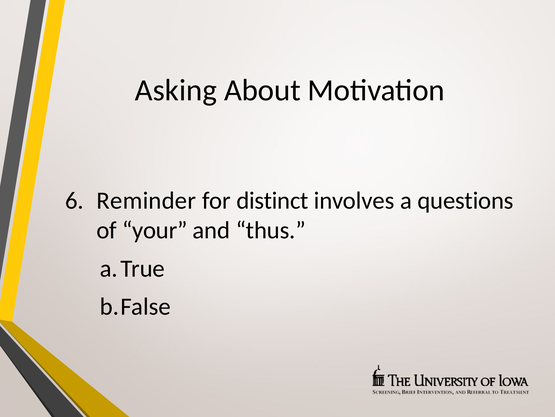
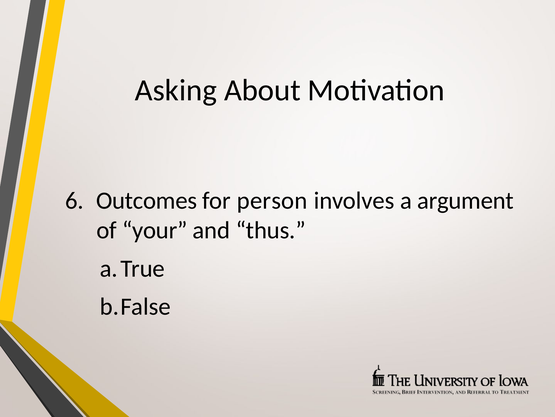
Reminder: Reminder -> Outcomes (147, 200)
distinct: distinct -> person (272, 200)
questions: questions -> argument (466, 200)
